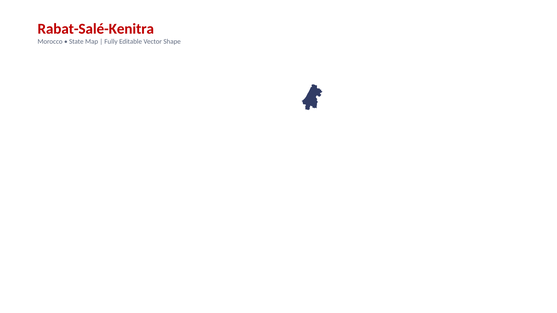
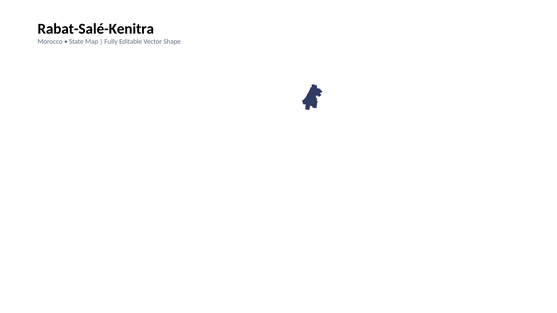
Rabat-Salé-Kenitra colour: red -> black (96, 29)
